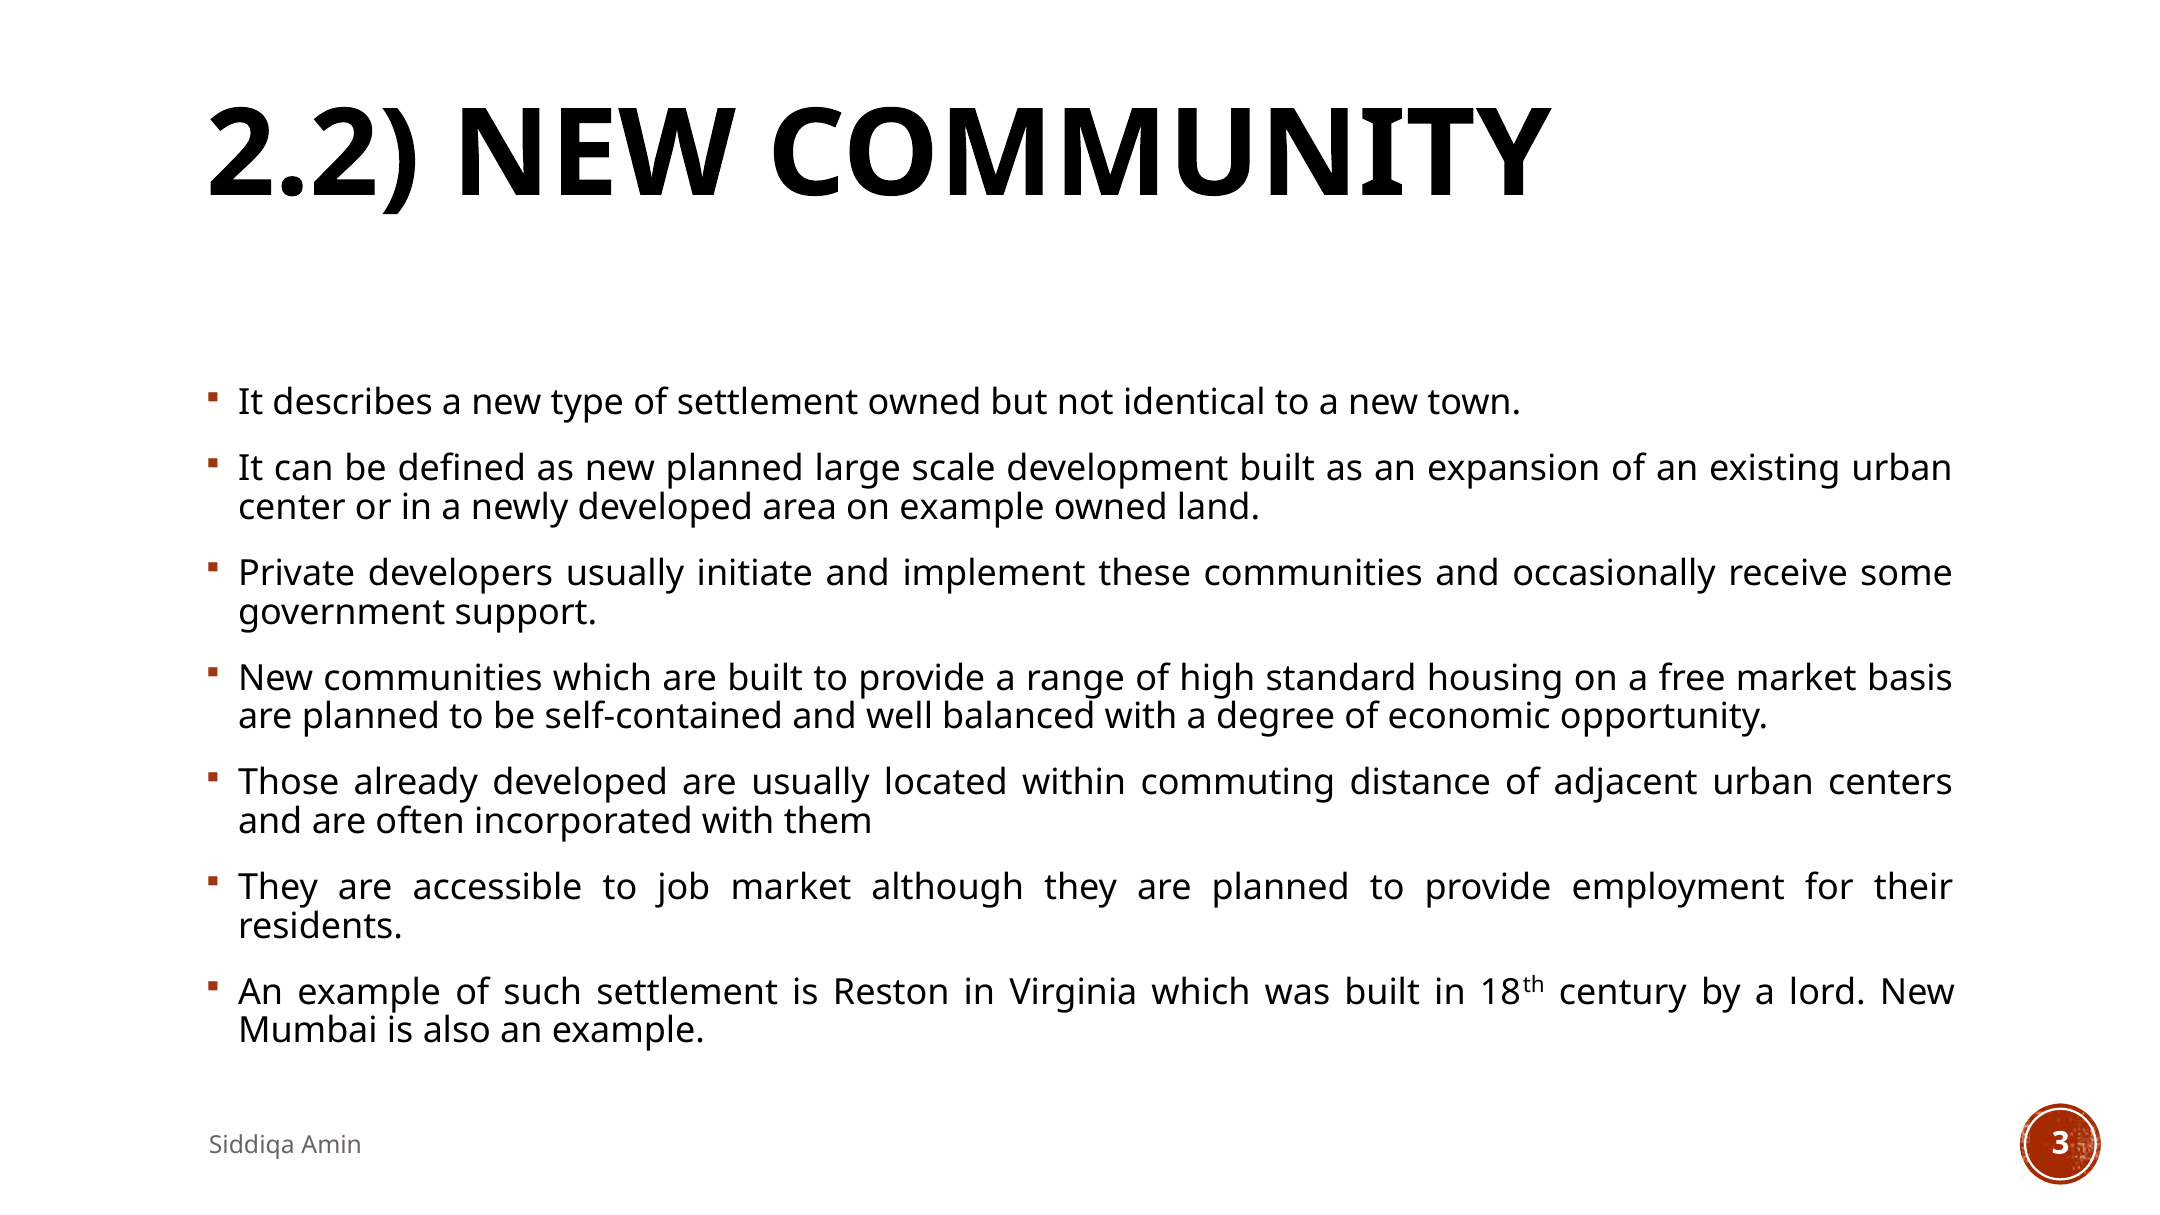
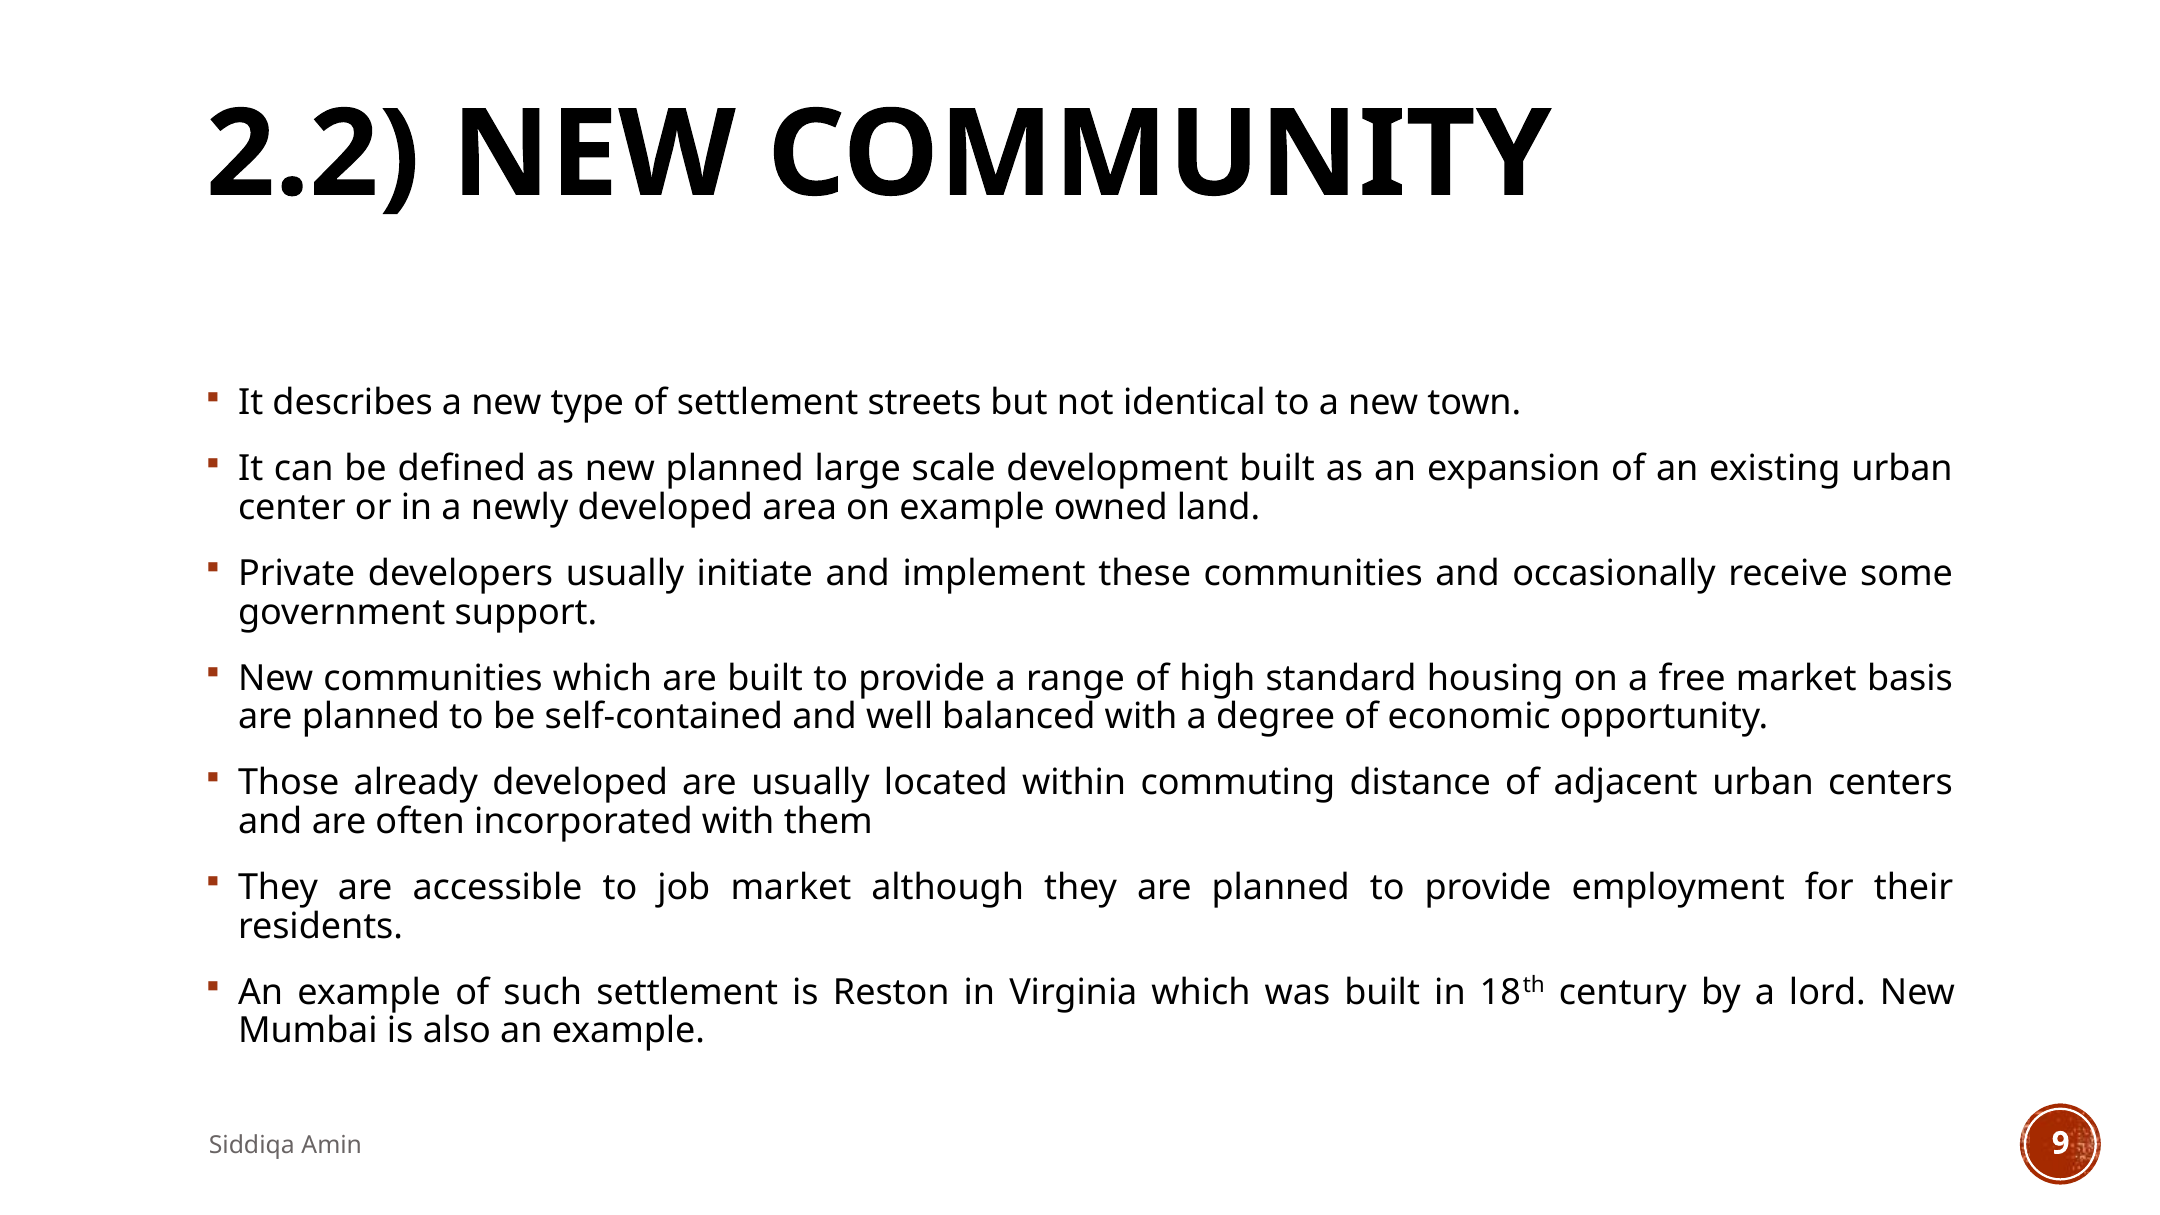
settlement owned: owned -> streets (925, 403)
3: 3 -> 9 (2061, 1143)
